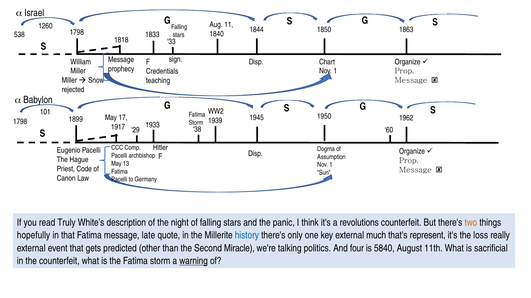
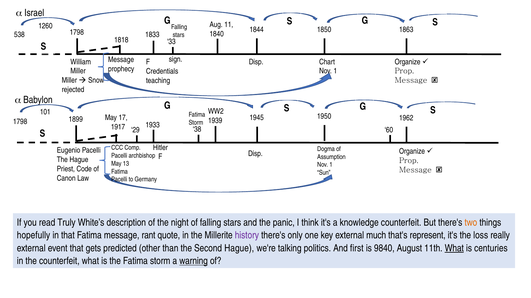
revolutions: revolutions -> knowledge (359, 223)
late: late -> rant (149, 236)
history colour: blue -> purple (247, 236)
Second Miracle: Miracle -> Hague (239, 249)
four: four -> first (357, 249)
5840: 5840 -> 9840 (384, 249)
What underline: none -> present (454, 249)
sacrificial: sacrificial -> centuries (491, 249)
